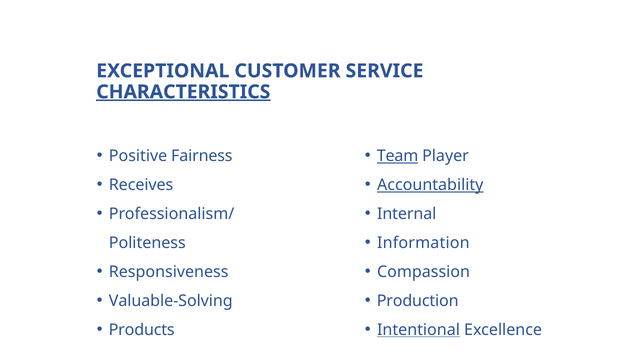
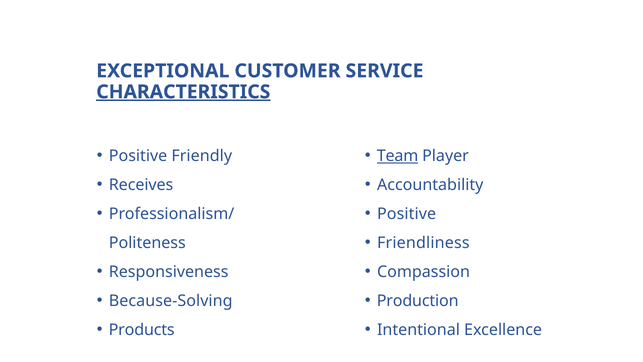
Fairness: Fairness -> Friendly (202, 156)
Accountability underline: present -> none (430, 185)
Internal: Internal -> Positive (407, 214)
Information: Information -> Friendliness (423, 243)
Valuable-Solving: Valuable-Solving -> Because-Solving (171, 301)
Intentional underline: present -> none (418, 330)
